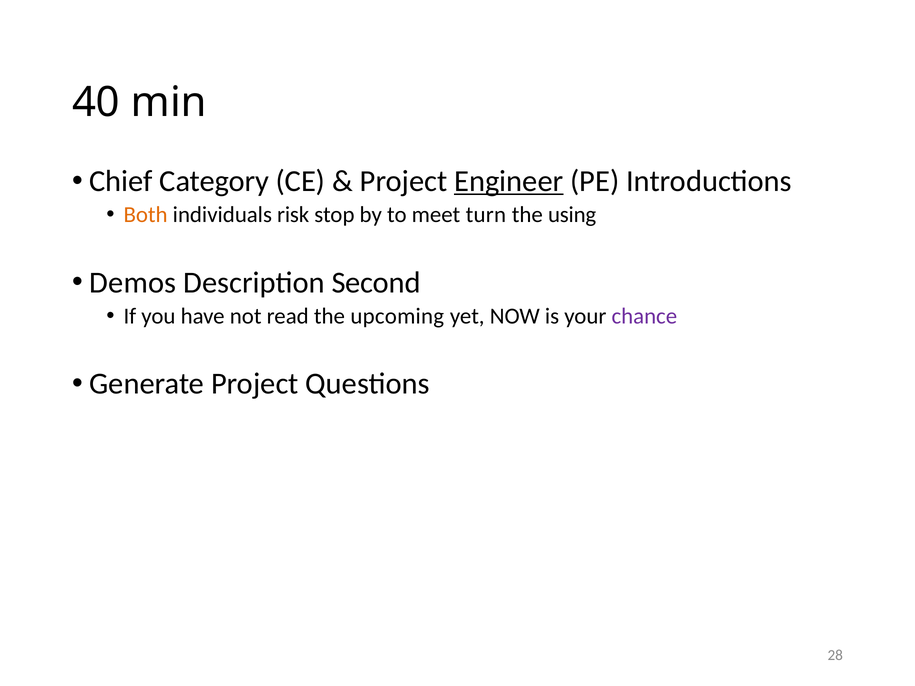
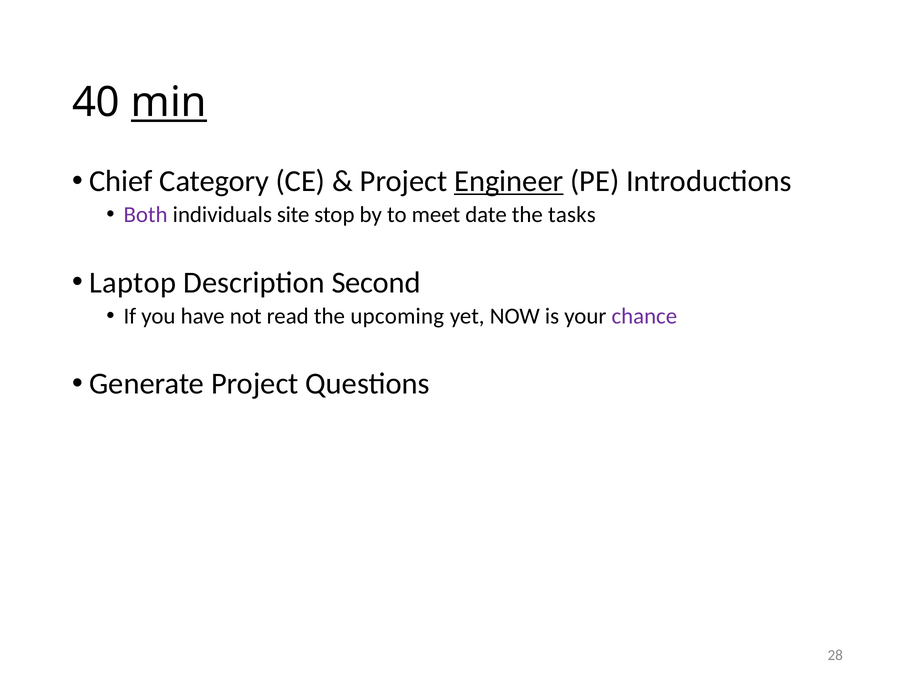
min underline: none -> present (169, 103)
Both colour: orange -> purple (146, 215)
risk: risk -> site (293, 215)
turn: turn -> date (486, 215)
using: using -> tasks (572, 215)
Demos: Demos -> Laptop (133, 283)
